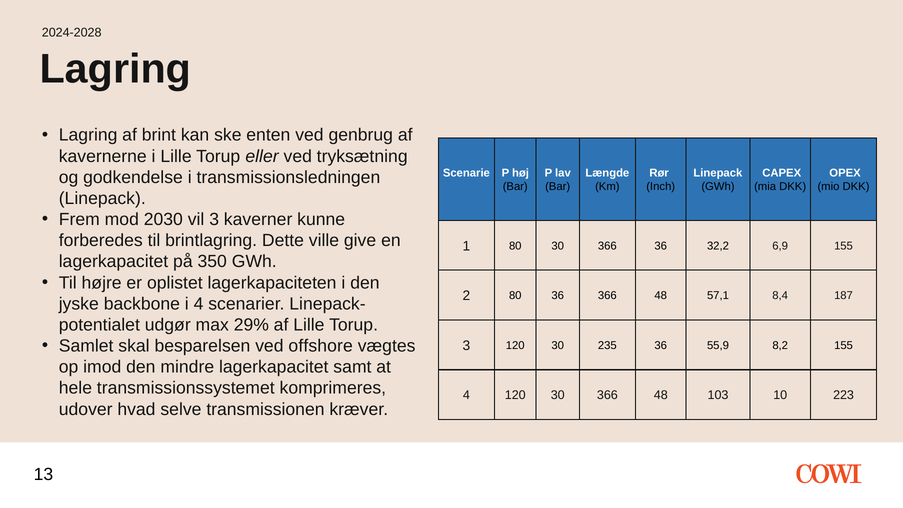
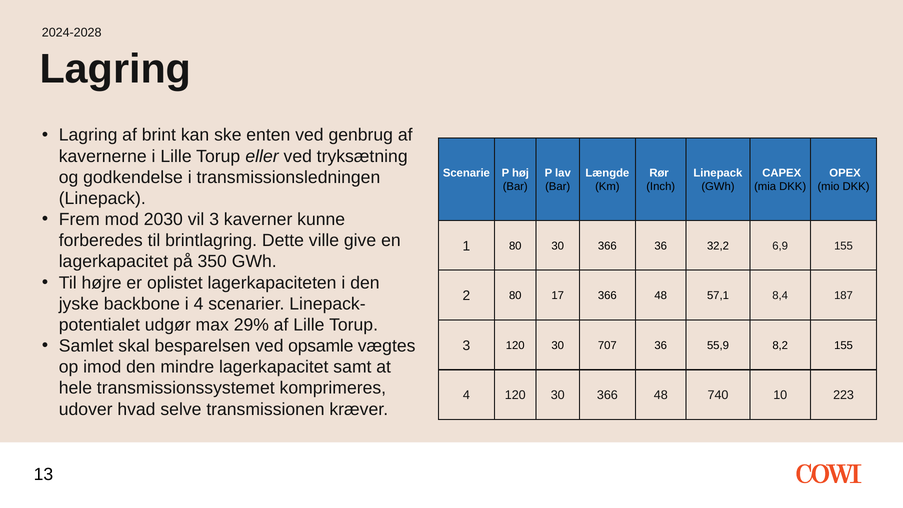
80 36: 36 -> 17 (558, 296)
offshore: offshore -> opsamle (321, 346)
235: 235 -> 707 (607, 345)
103: 103 -> 740 (718, 395)
